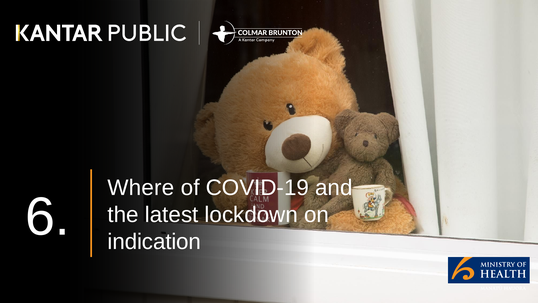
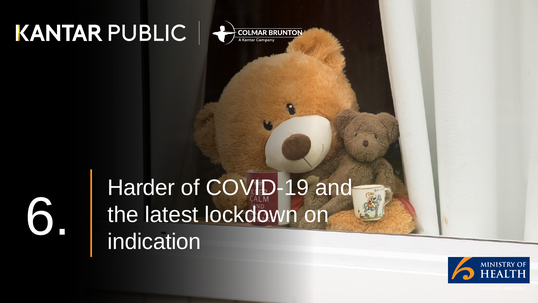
Where: Where -> Harder (141, 188)
